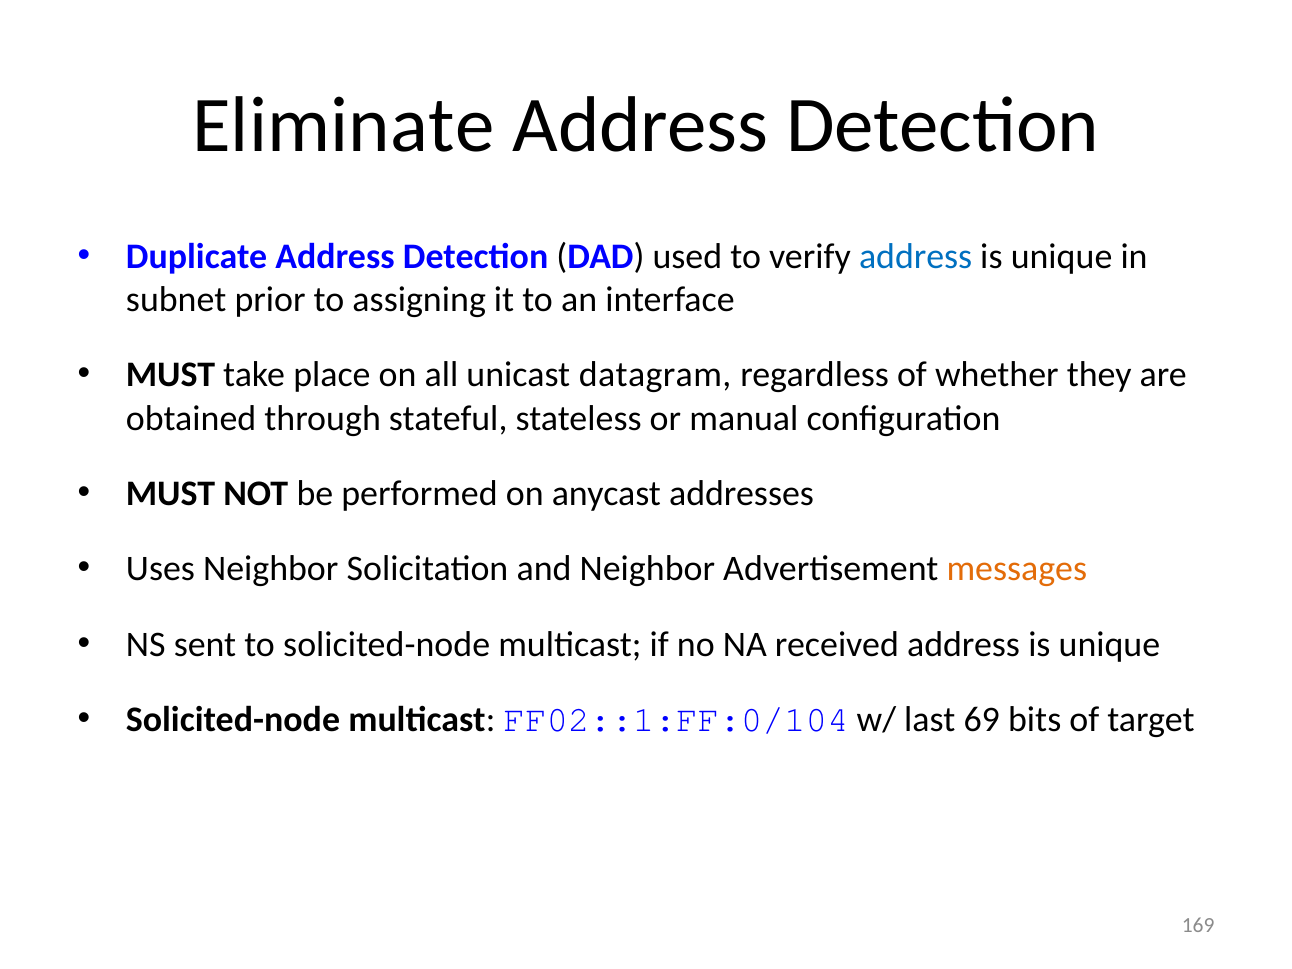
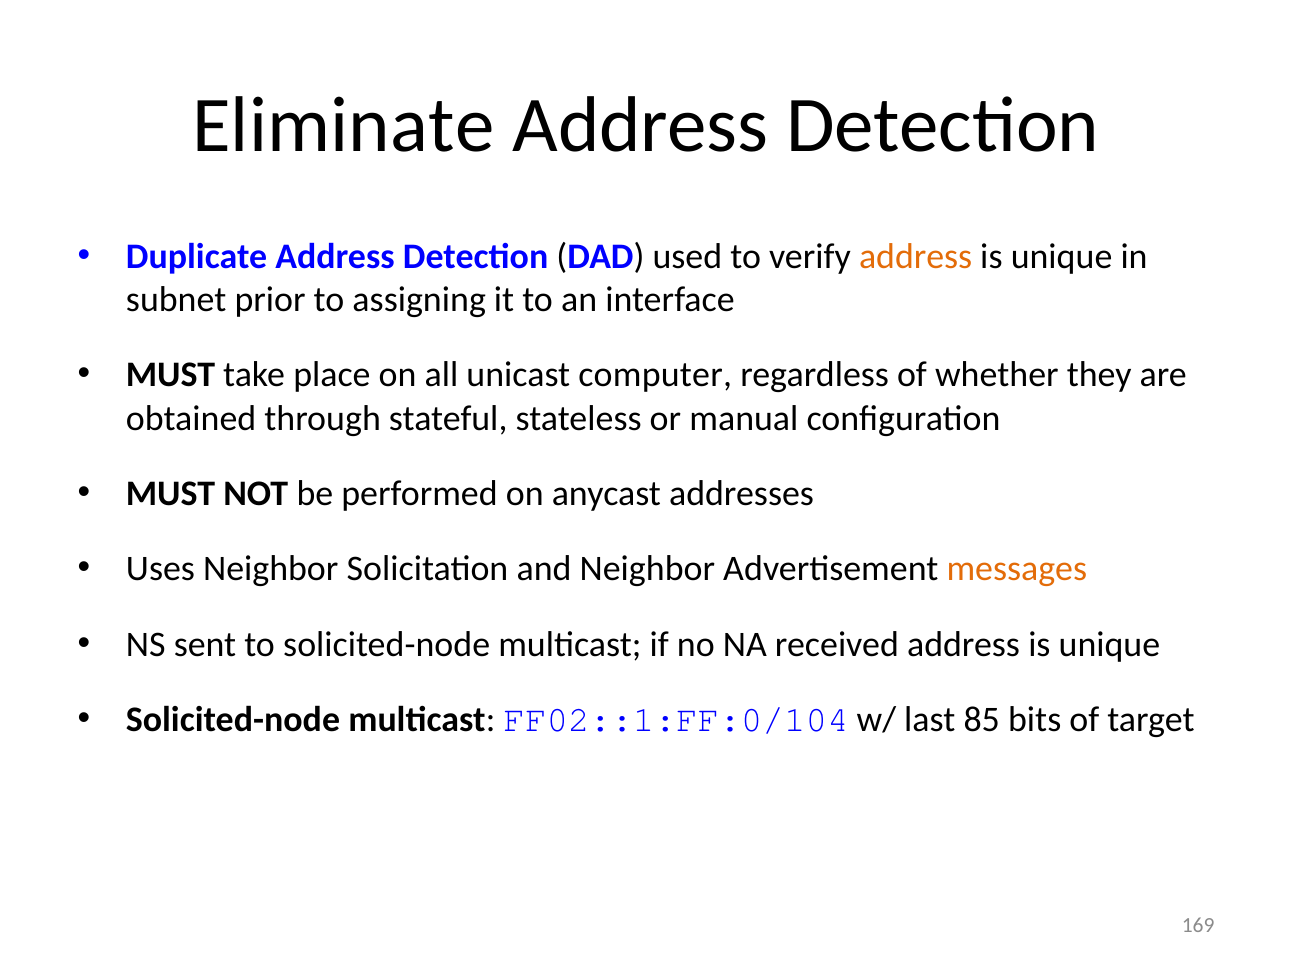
address colour: blue -> orange (916, 257)
datagram: datagram -> computer (655, 375)
69: 69 -> 85 (982, 720)
